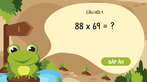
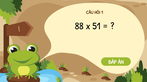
69: 69 -> 51 (96, 26)
